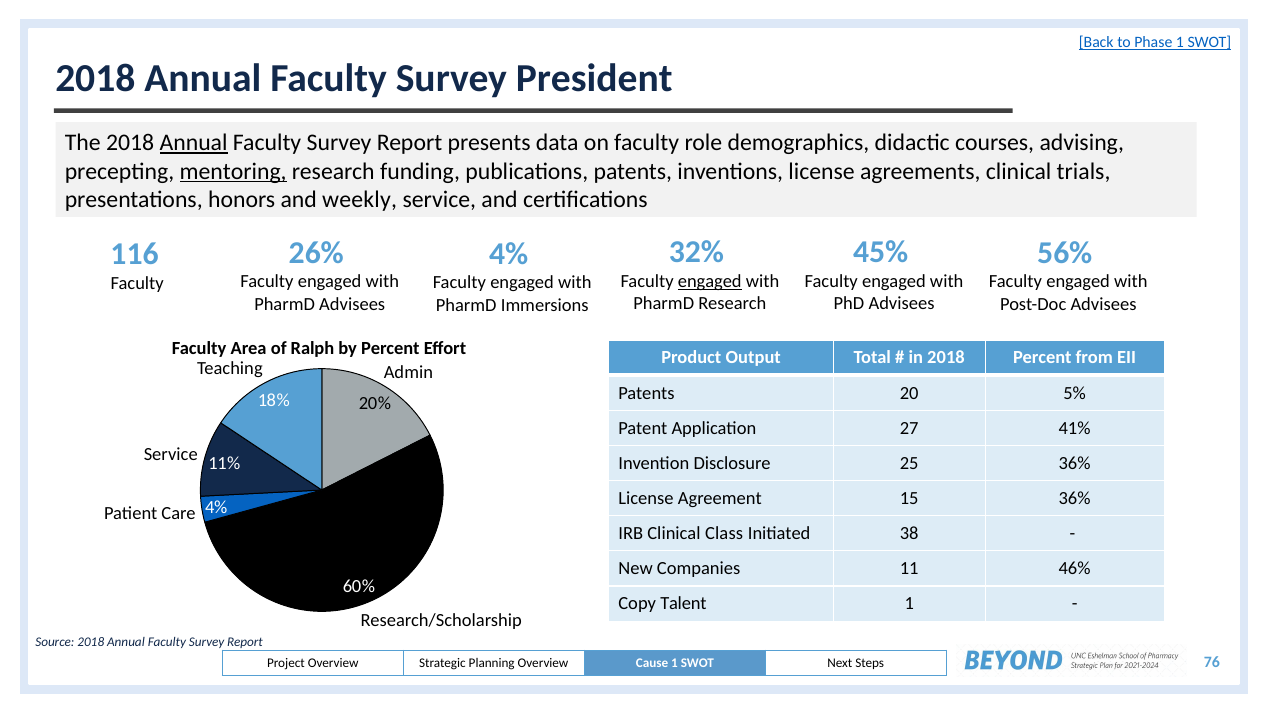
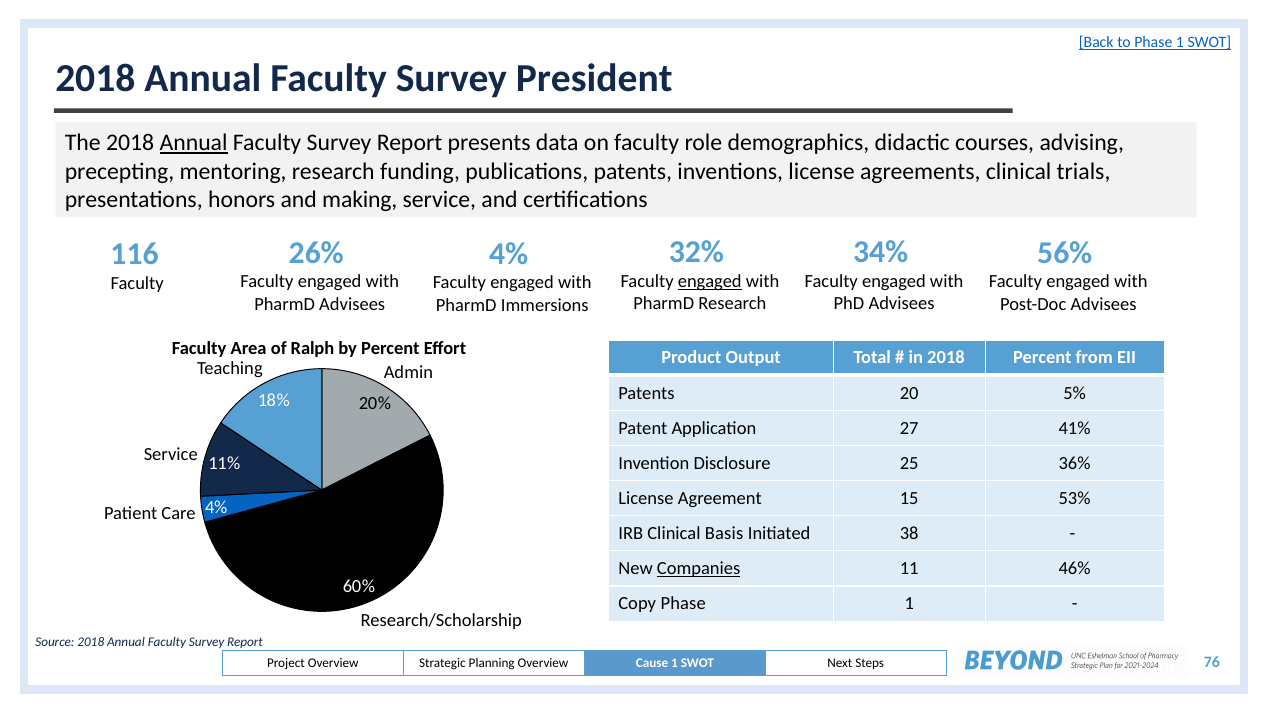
mentoring underline: present -> none (233, 171)
weekly: weekly -> making (360, 200)
45%: 45% -> 34% (881, 252)
15 36%: 36% -> 53% (1075, 499)
Class: Class -> Basis (724, 534)
Companies underline: none -> present (699, 569)
Copy Talent: Talent -> Phase (683, 604)
